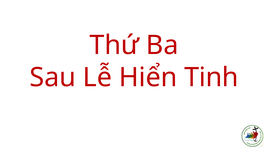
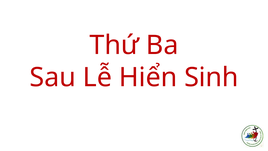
Tinh: Tinh -> Sinh (211, 77)
